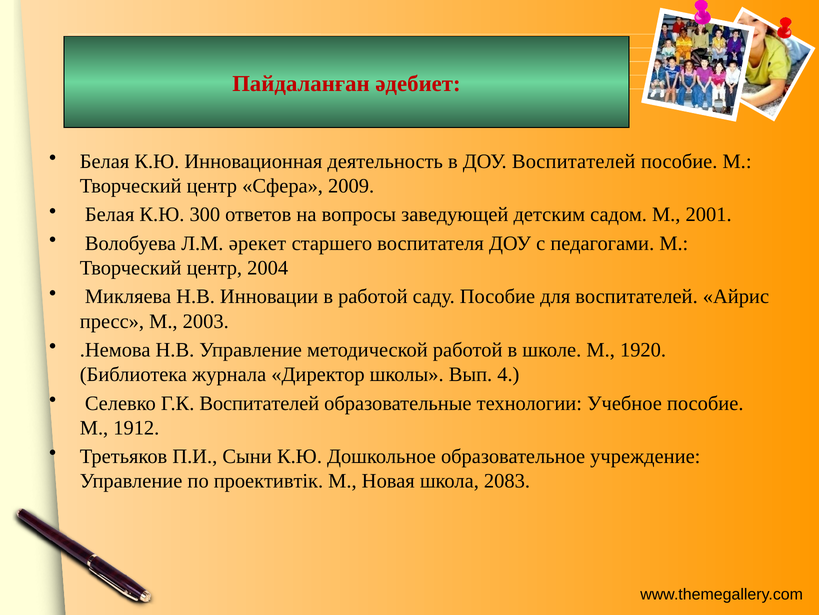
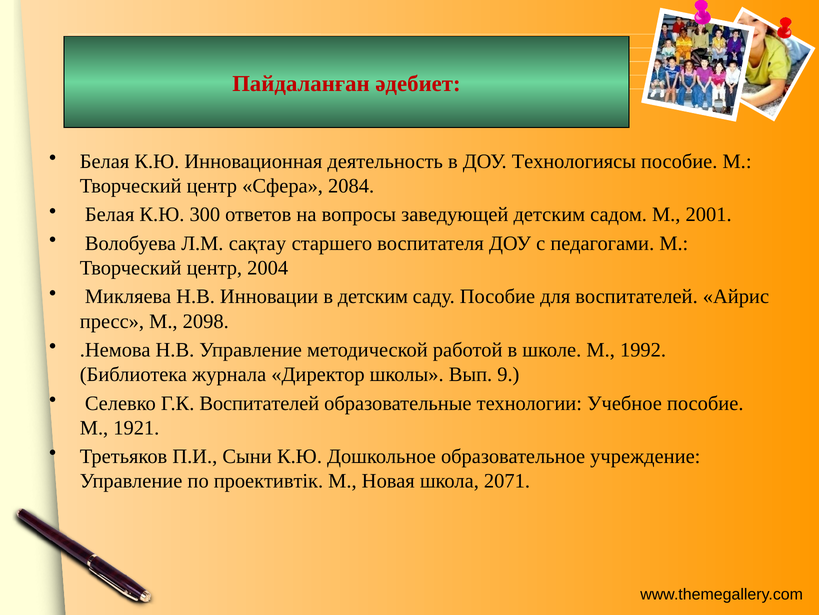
ДОУ Воспитателей: Воспитателей -> Технологиясы (574, 161)
2009: 2009 -> 2084 (351, 186)
әрекет: әрекет -> сақтау (257, 243)
в работой: работой -> детским (373, 296)
2003: 2003 -> 2098 (206, 321)
1920: 1920 -> 1992 (643, 350)
4: 4 -> 9 (508, 374)
1912: 1912 -> 1921 (136, 427)
2083: 2083 -> 2071 (507, 481)
